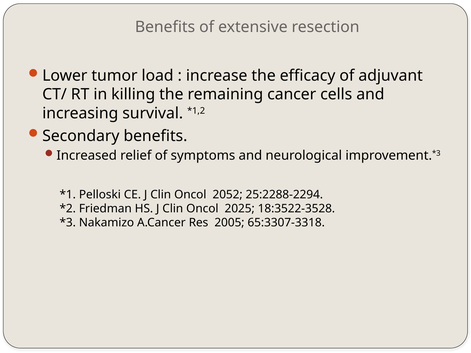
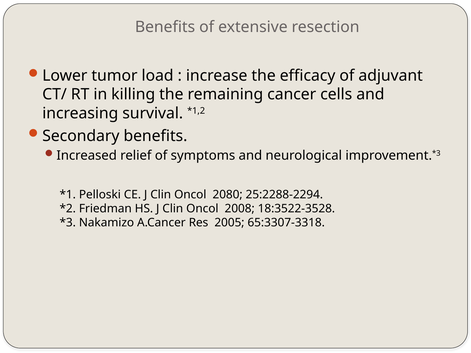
2052: 2052 -> 2080 (228, 195)
2025: 2025 -> 2008 (240, 209)
